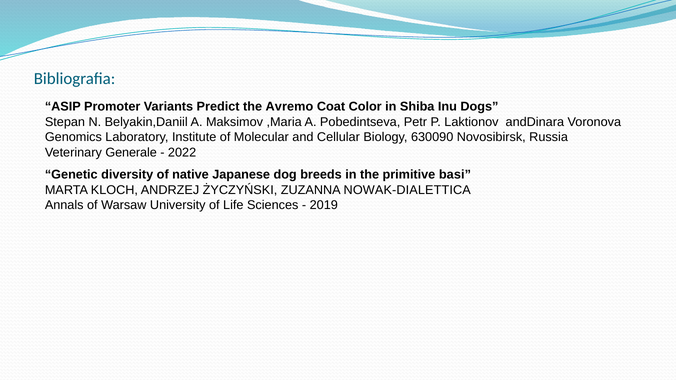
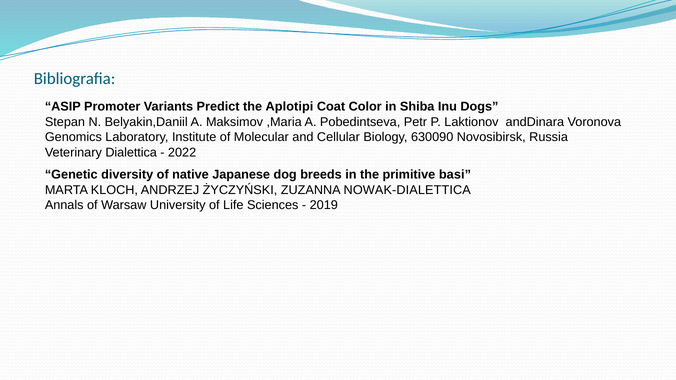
Avremo: Avremo -> Aplotipi (289, 107)
Generale: Generale -> Dialettica (131, 152)
